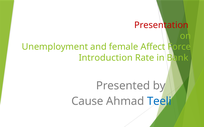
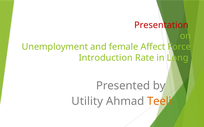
Bank: Bank -> Long (178, 58)
Cause: Cause -> Utility (87, 102)
Teeli colour: blue -> orange (159, 102)
